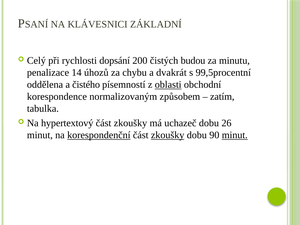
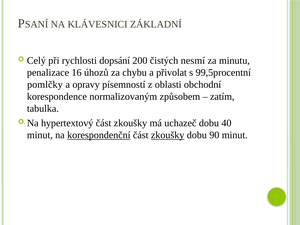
budou: budou -> nesmí (193, 61)
14: 14 -> 16 (77, 73)
dvakrát: dvakrát -> přivolat (172, 73)
oddělena: oddělena -> pomlčky (45, 85)
čistého: čistého -> opravy (86, 85)
oblasti underline: present -> none (168, 85)
26: 26 -> 40 (226, 123)
minut underline: present -> none (235, 135)
